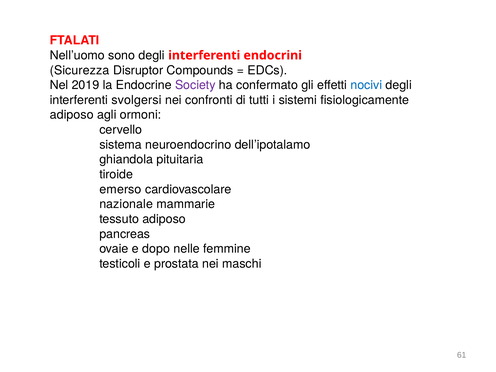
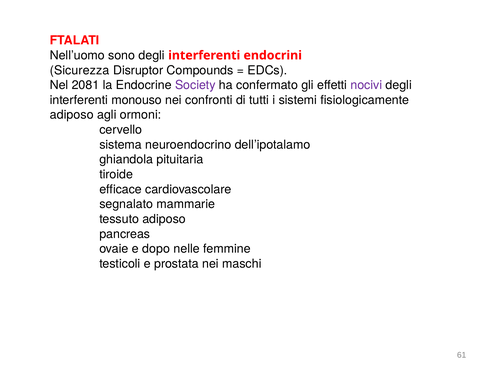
2019: 2019 -> 2081 (86, 85)
nocivi colour: blue -> purple (366, 85)
svolgersi: svolgersi -> monouso (137, 100)
emerso: emerso -> efficace (121, 189)
nazionale: nazionale -> segnalato (126, 204)
